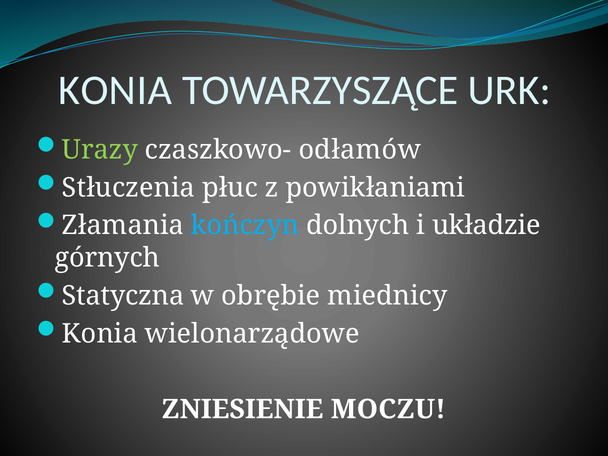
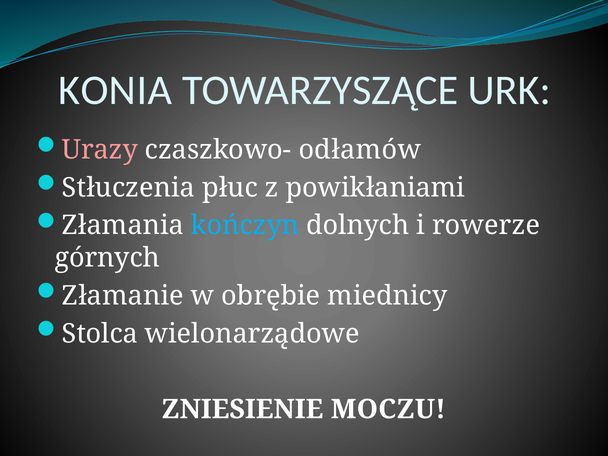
Urazy colour: light green -> pink (100, 150)
układzie: układzie -> rowerze (486, 225)
Statyczna: Statyczna -> Złamanie (123, 296)
Konia: Konia -> Stolca (100, 334)
